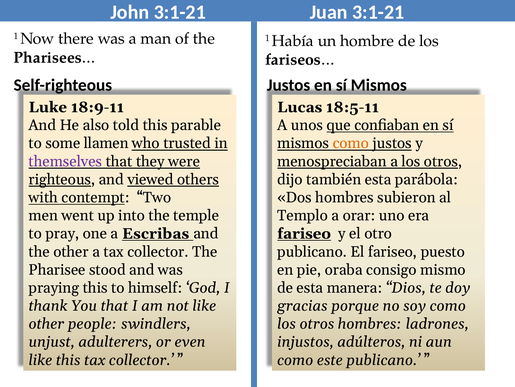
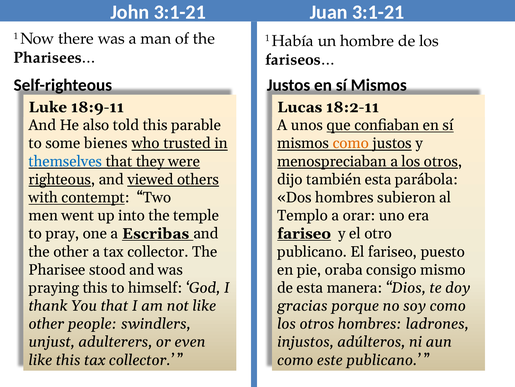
18:5-11: 18:5-11 -> 18:2-11 (353, 107)
llamen: llamen -> bienes (106, 143)
themselves colour: purple -> blue (65, 161)
